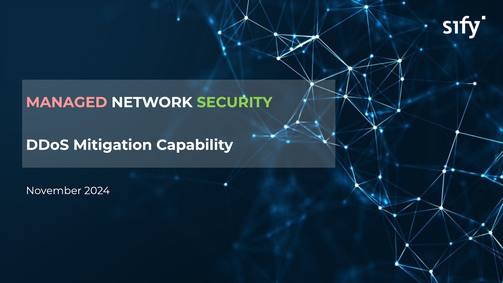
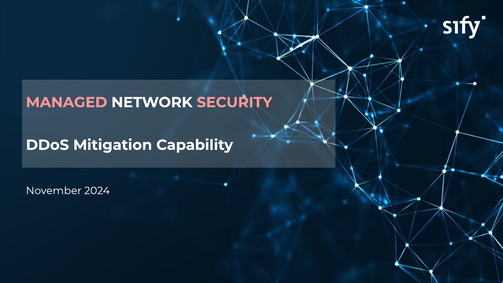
SECURITY colour: light green -> pink (235, 102)
